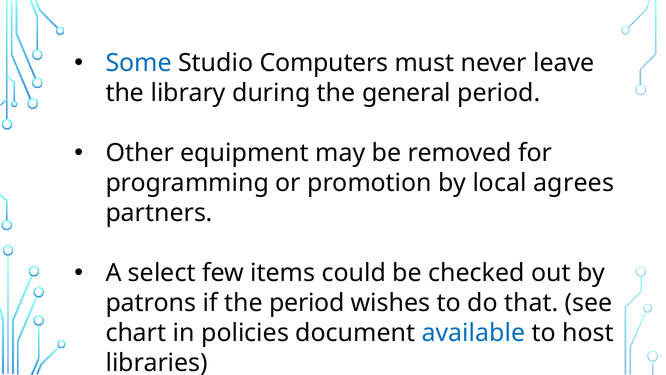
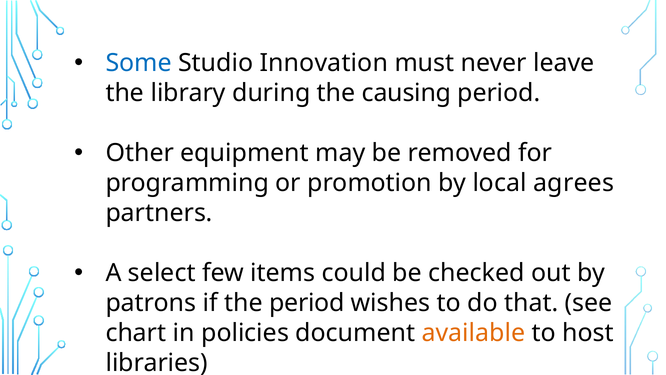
Computers: Computers -> Innovation (324, 63)
general: general -> causing (407, 93)
available colour: blue -> orange (473, 333)
